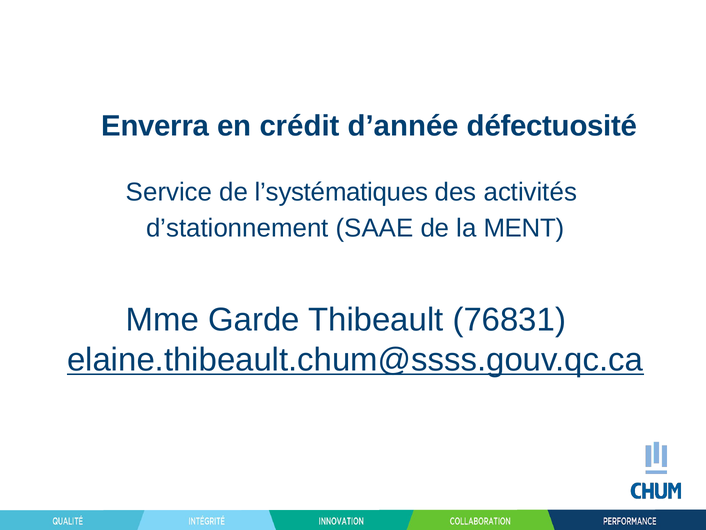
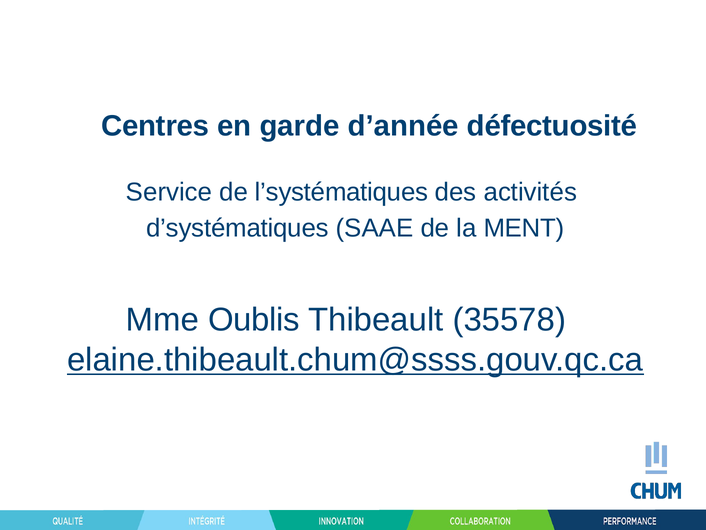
Enverra: Enverra -> Centres (155, 126)
crédit: crédit -> garde (300, 126)
d’stationnement: d’stationnement -> d’systématiques (237, 228)
Garde: Garde -> Oublis (254, 320)
76831: 76831 -> 35578 (509, 320)
